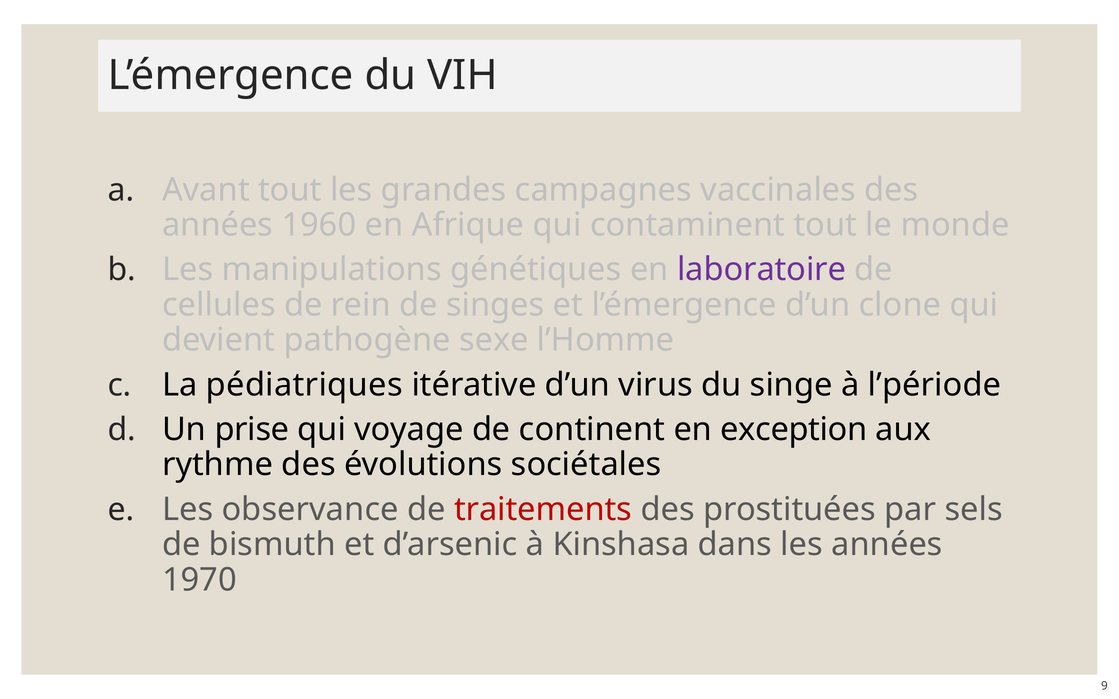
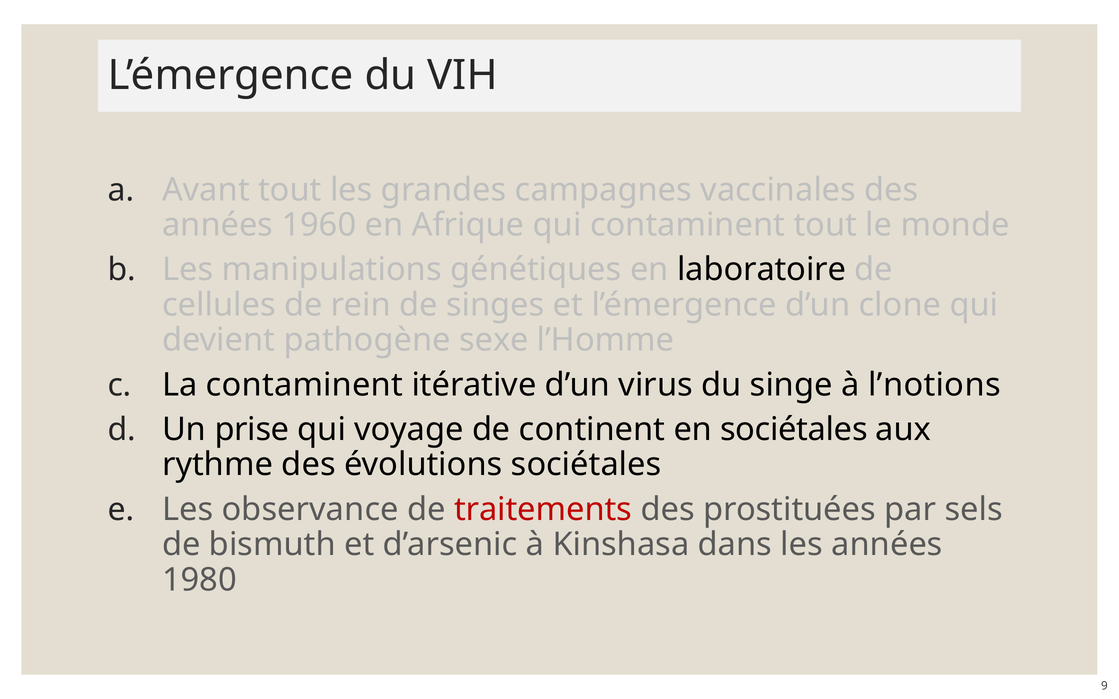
laboratoire colour: purple -> black (762, 270)
La pédiatriques: pédiatriques -> contaminent (304, 385)
l’période: l’période -> l’notions (934, 385)
en exception: exception -> sociétales (794, 430)
1970: 1970 -> 1980 (199, 580)
